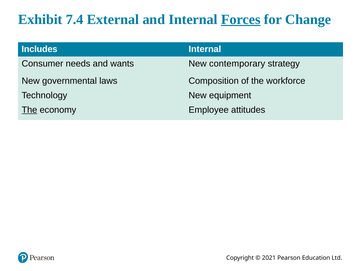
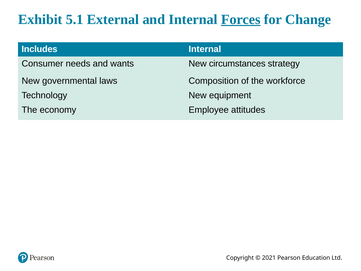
7.4: 7.4 -> 5.1 (75, 19)
contemporary: contemporary -> circumstances (237, 64)
The underline: present -> none (29, 110)
